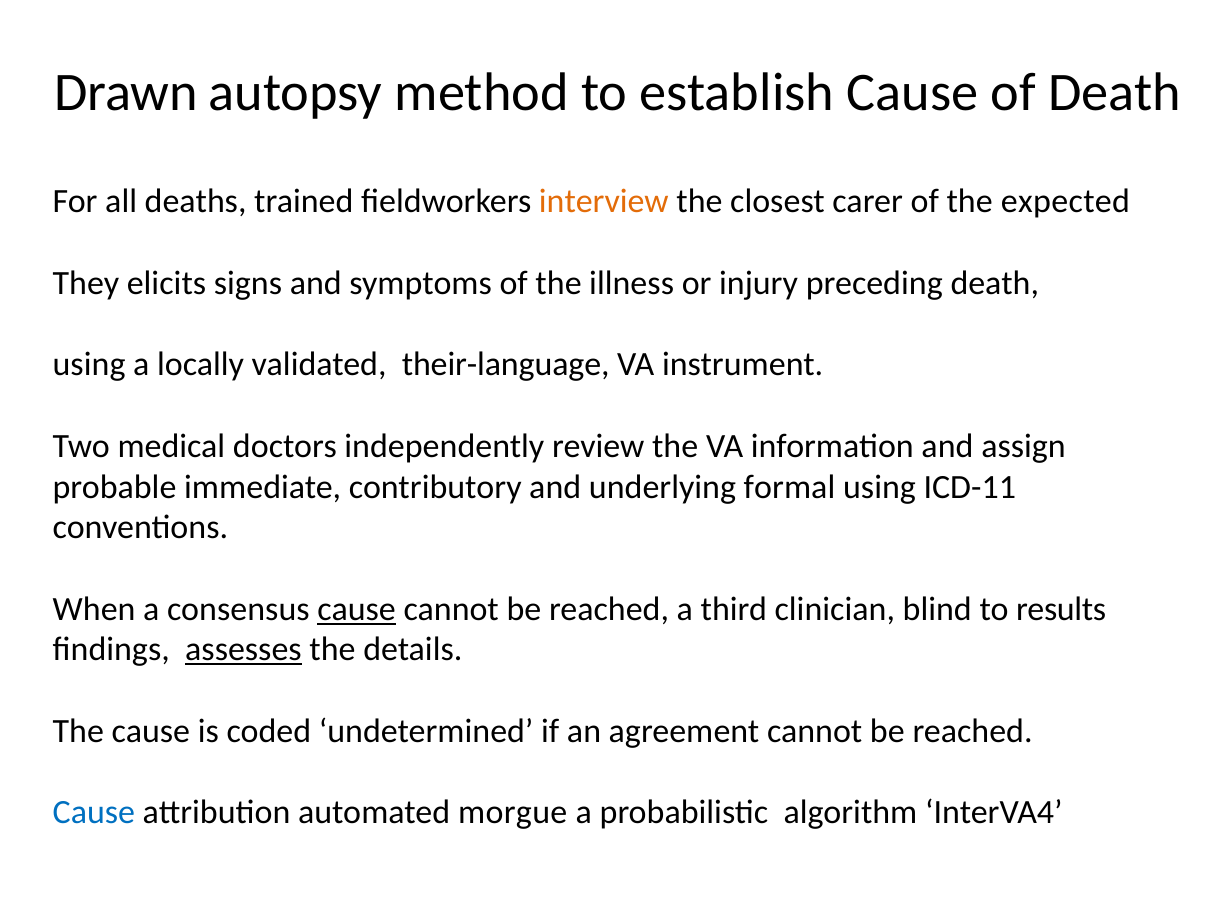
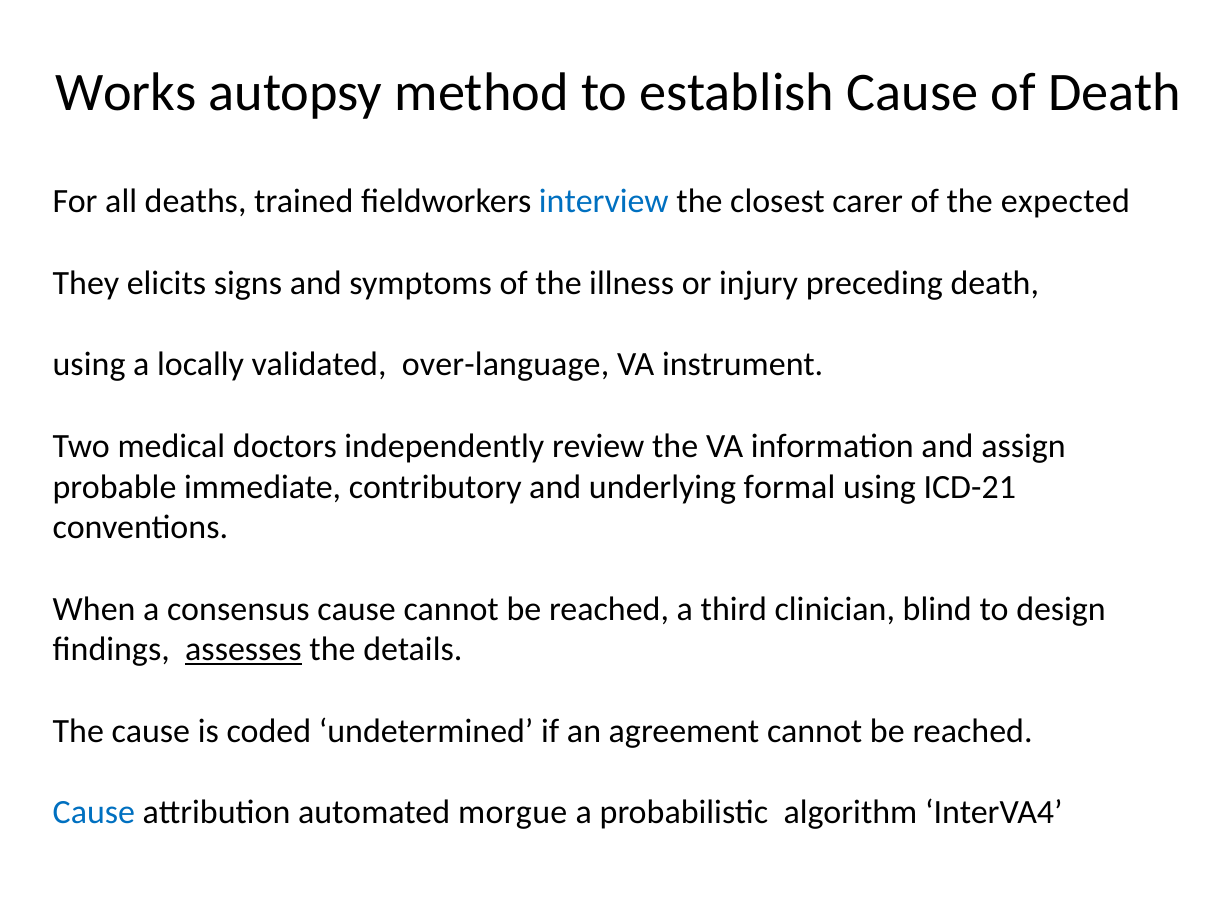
Drawn: Drawn -> Works (126, 93)
interview colour: orange -> blue (604, 202)
their-language: their-language -> over-language (506, 365)
ICD-11: ICD-11 -> ICD-21 (970, 487)
cause underline: present -> none (357, 609)
results: results -> design (1061, 609)
